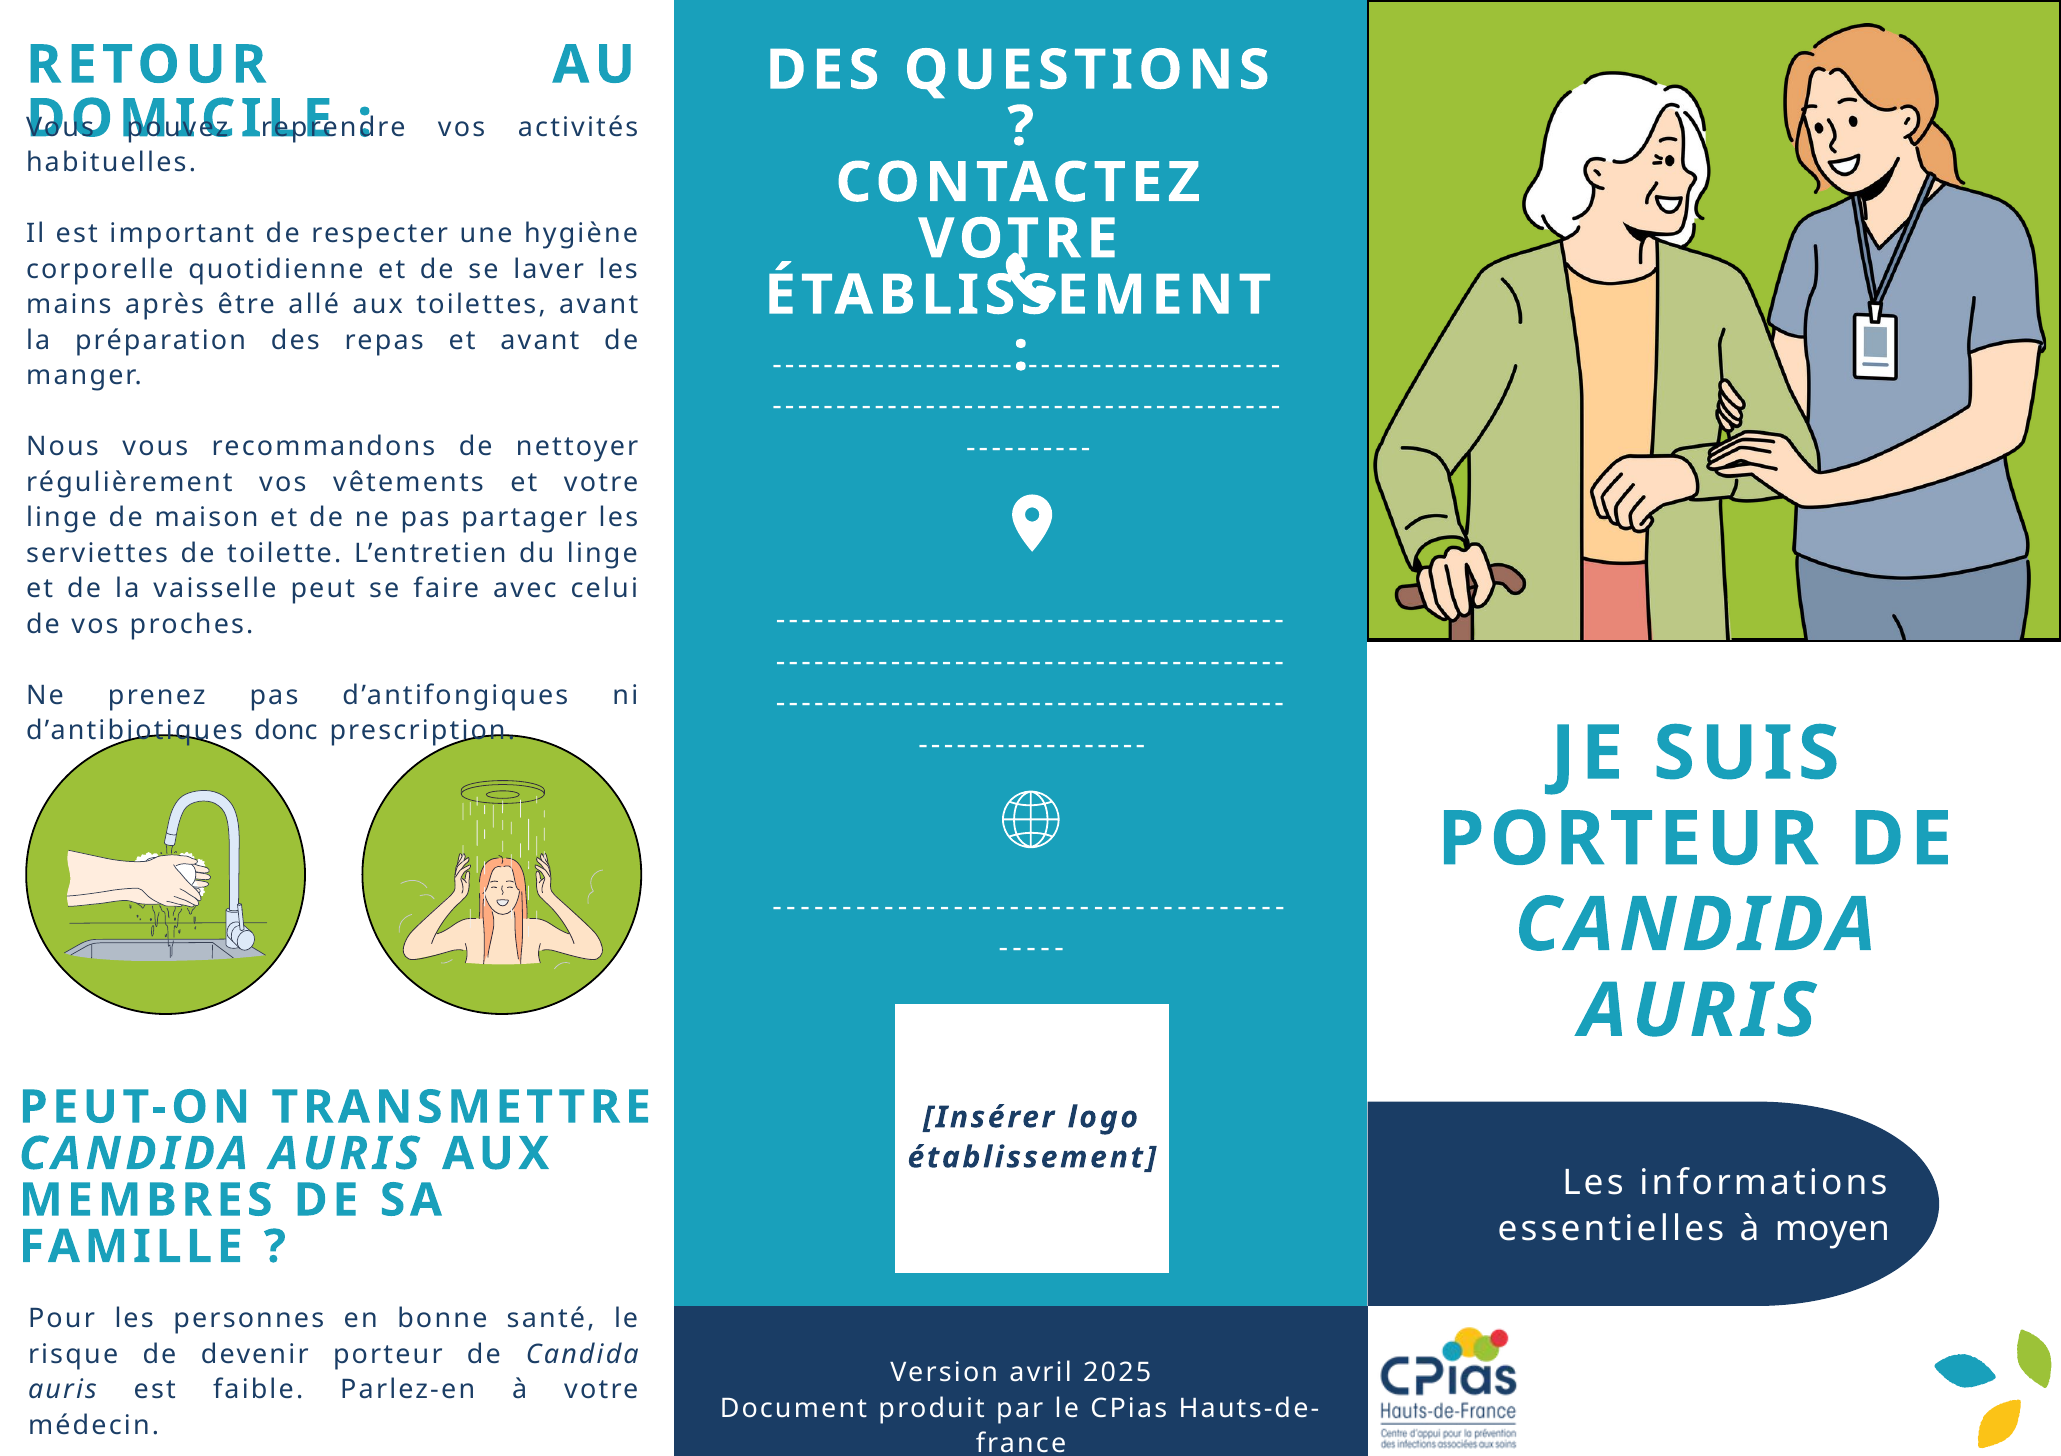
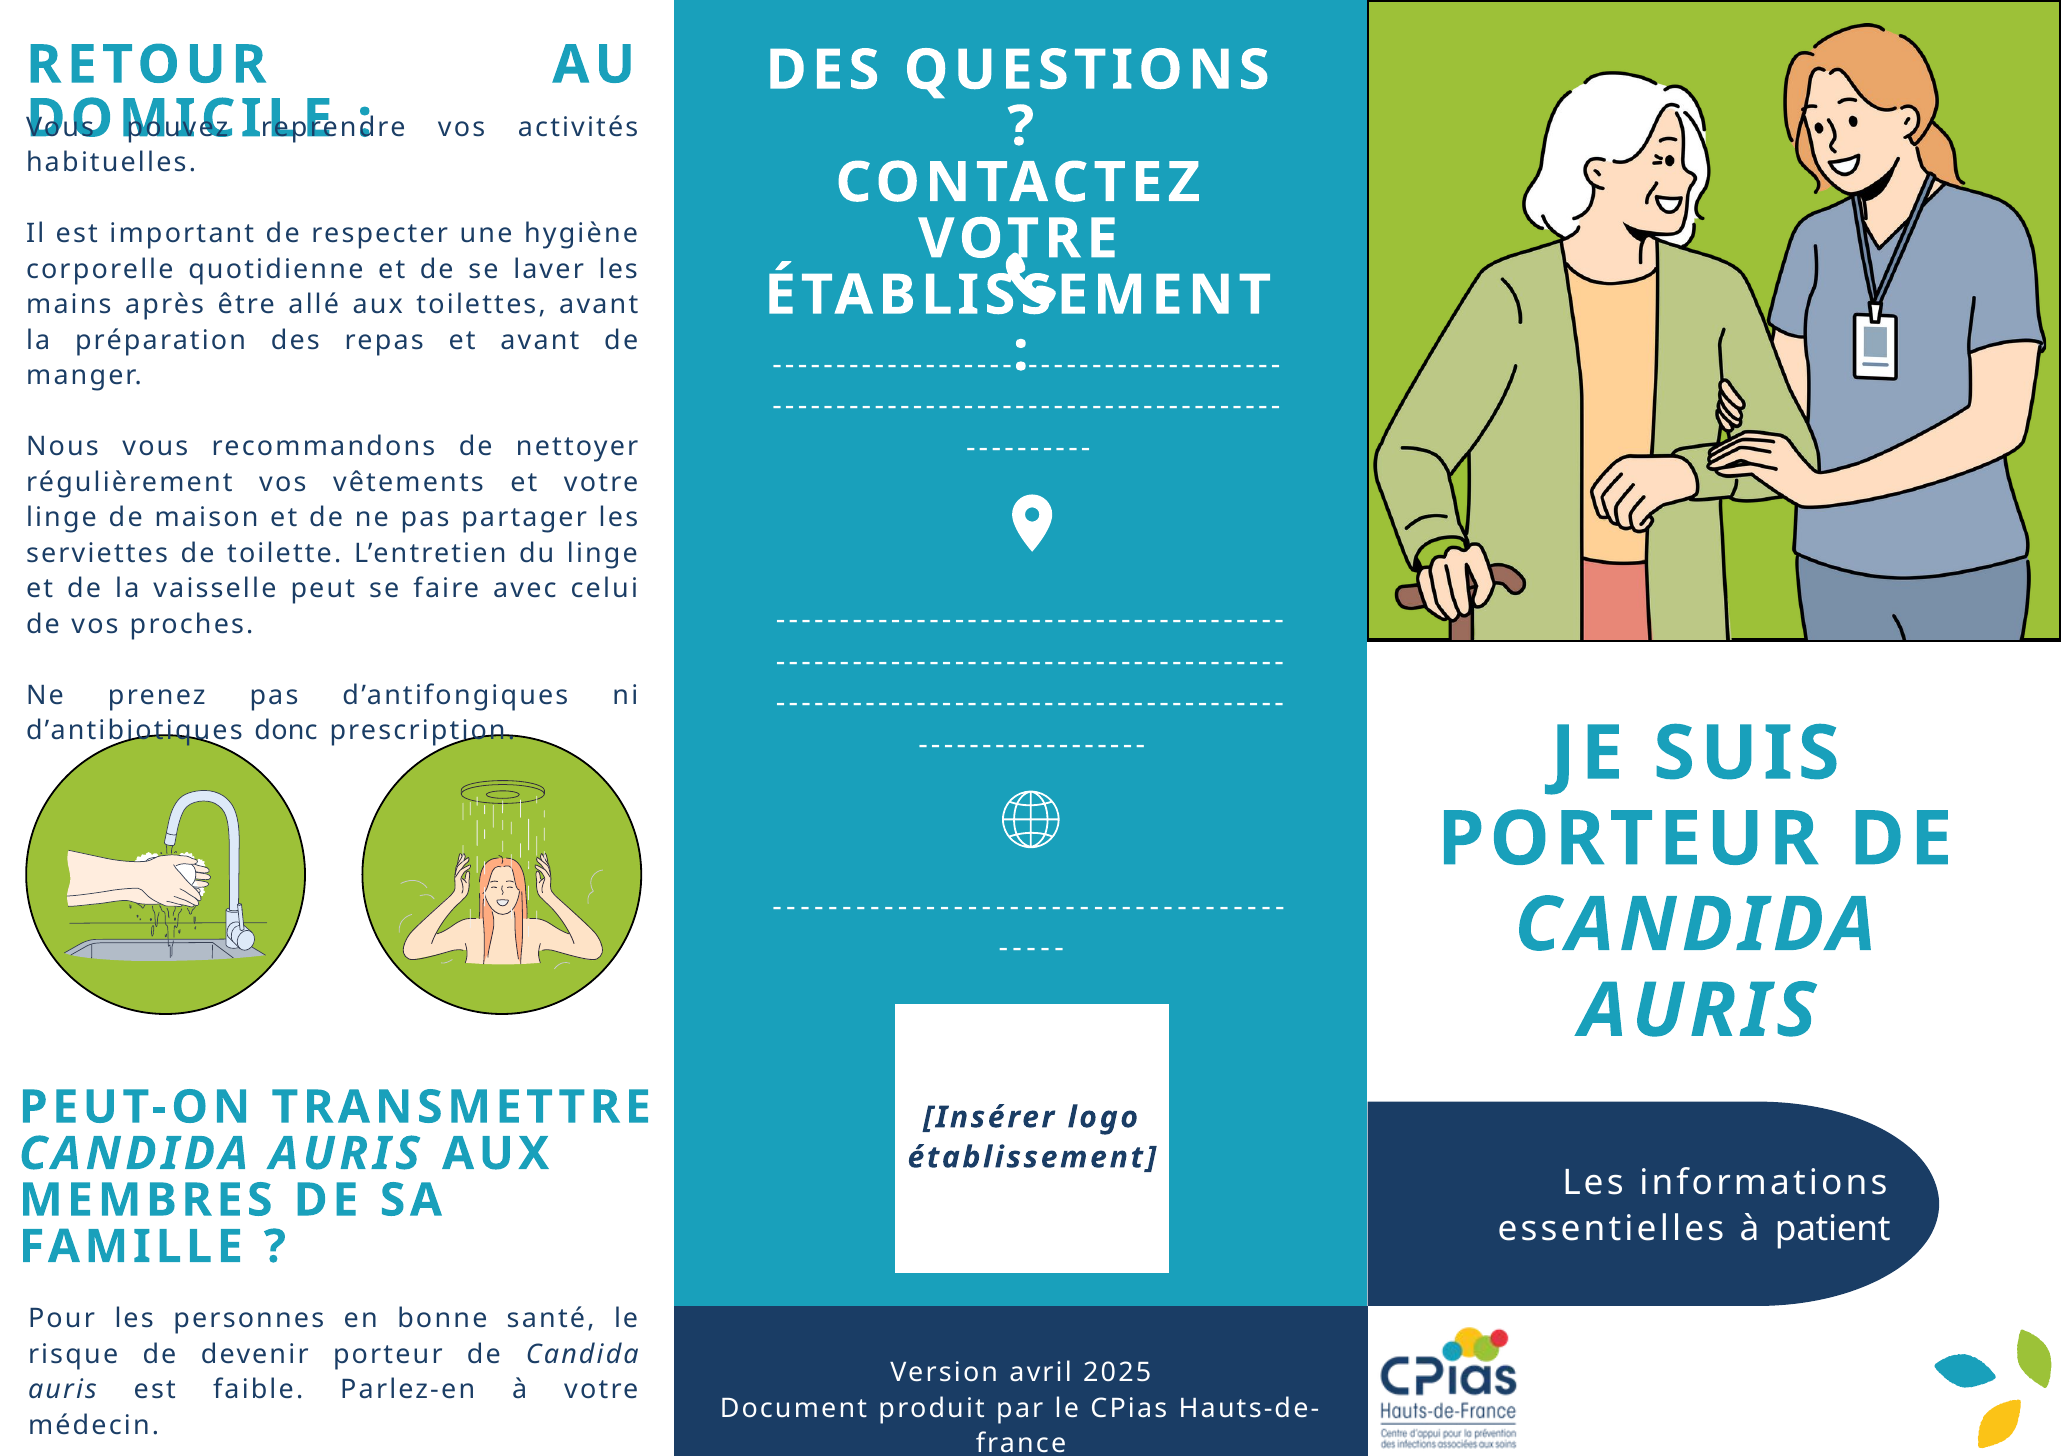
moyen: moyen -> patient (1833, 1229)
